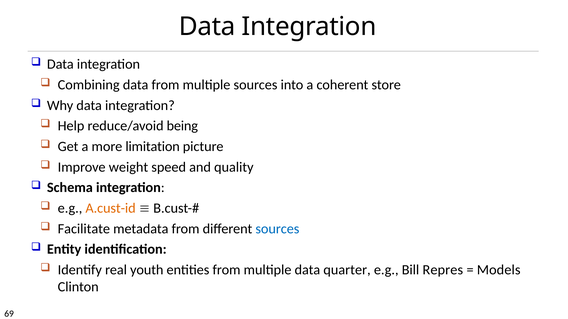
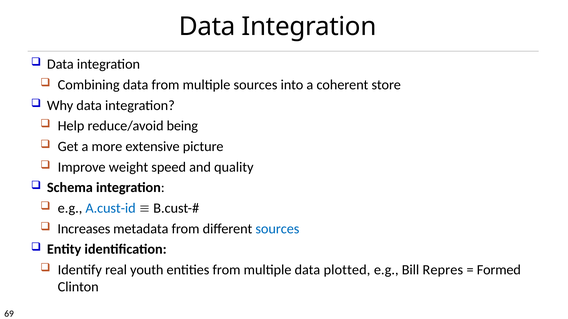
limitation: limitation -> extensive (153, 147)
A.cust-id colour: orange -> blue (111, 208)
Facilitate: Facilitate -> Increases (84, 229)
quarter: quarter -> plotted (347, 270)
Models: Models -> Formed (499, 270)
